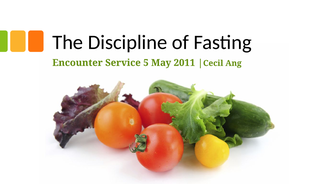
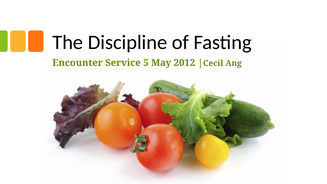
2011: 2011 -> 2012 (184, 63)
